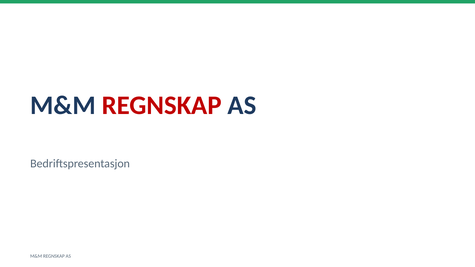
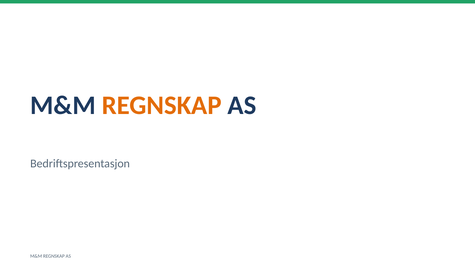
REGNSKAP colour: red -> orange (162, 105)
